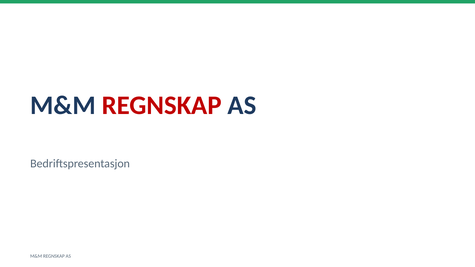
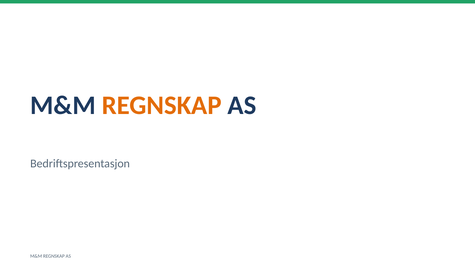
REGNSKAP colour: red -> orange (162, 105)
